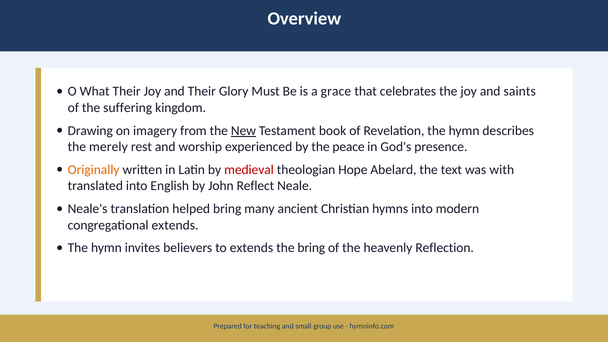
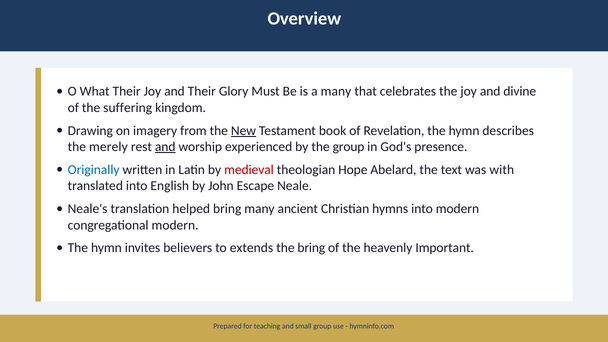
a grace: grace -> many (336, 91)
saints: saints -> divine (520, 91)
and underline: none -> present (165, 147)
the peace: peace -> group (349, 147)
Originally colour: orange -> blue (94, 170)
Reflect: Reflect -> Escape (255, 186)
congregational extends: extends -> modern (175, 225)
Reflection: Reflection -> Important (445, 248)
